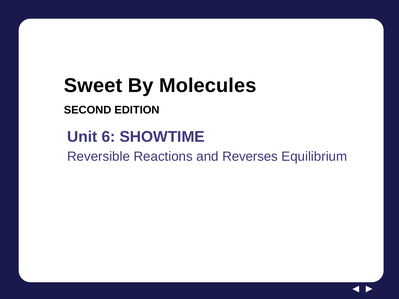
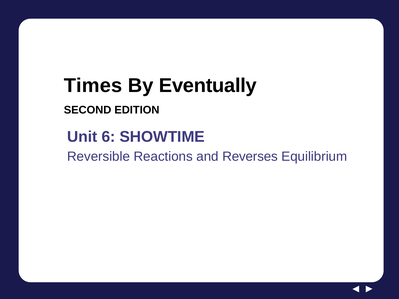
Sweet: Sweet -> Times (93, 86)
Molecules: Molecules -> Eventually (208, 86)
